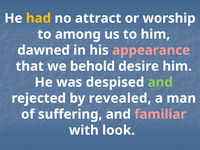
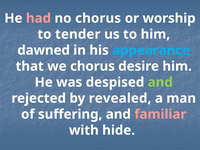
had colour: yellow -> pink (38, 18)
no attract: attract -> chorus (98, 18)
among: among -> tender (78, 34)
appearance colour: pink -> light blue (151, 50)
we behold: behold -> chorus (92, 66)
look: look -> hide (119, 130)
